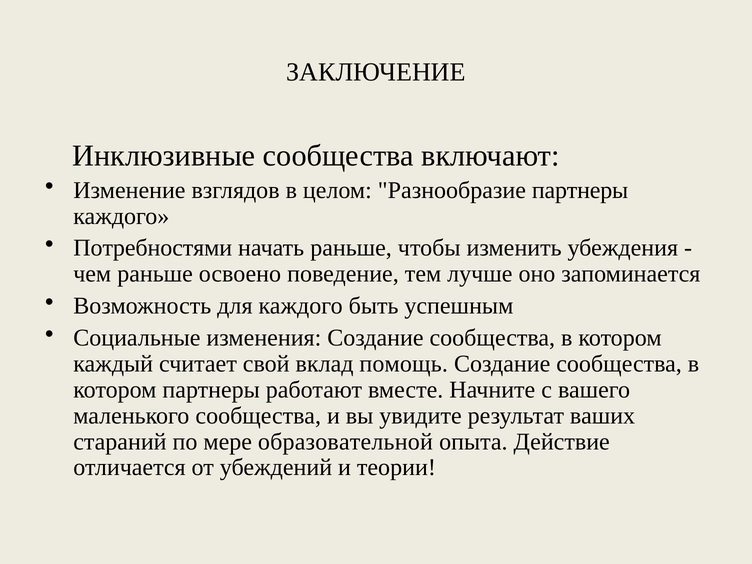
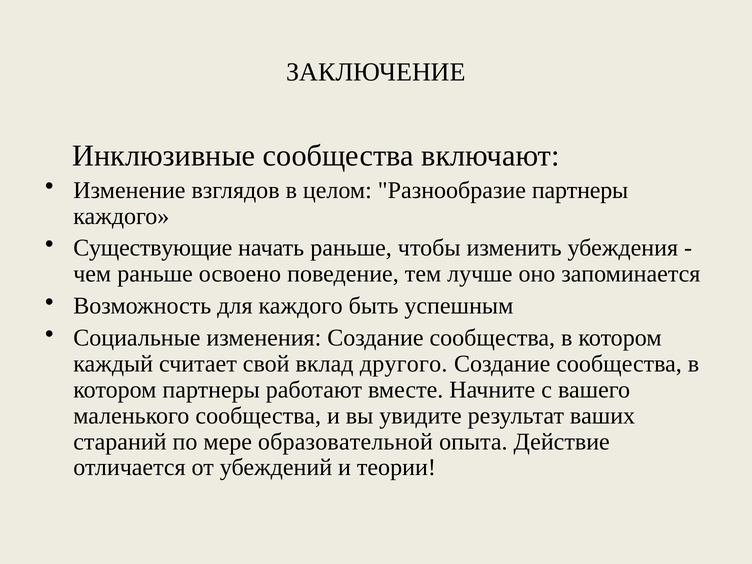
Потребностями: Потребностями -> Существующие (153, 248)
помощь: помощь -> другого (404, 364)
